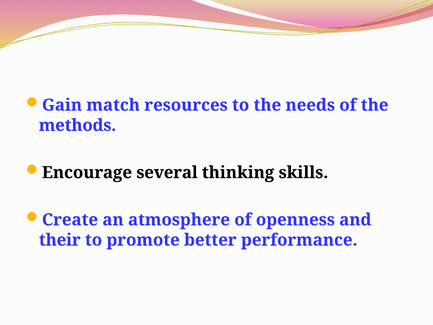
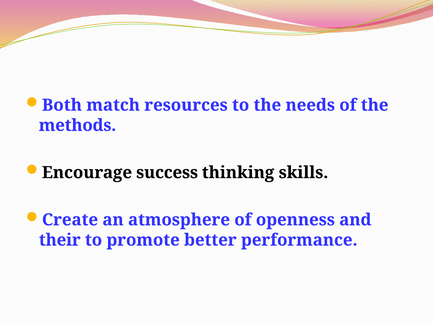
Gain: Gain -> Both (62, 105)
several: several -> success (167, 172)
